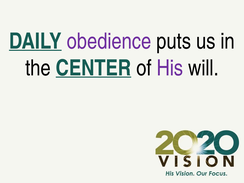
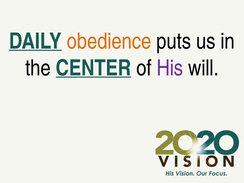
obedience colour: purple -> orange (109, 41)
